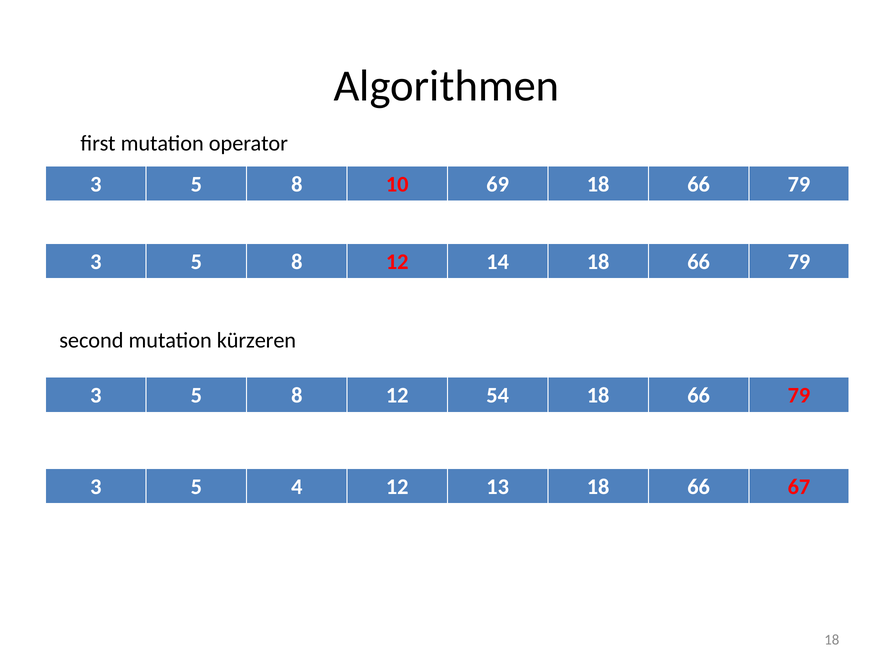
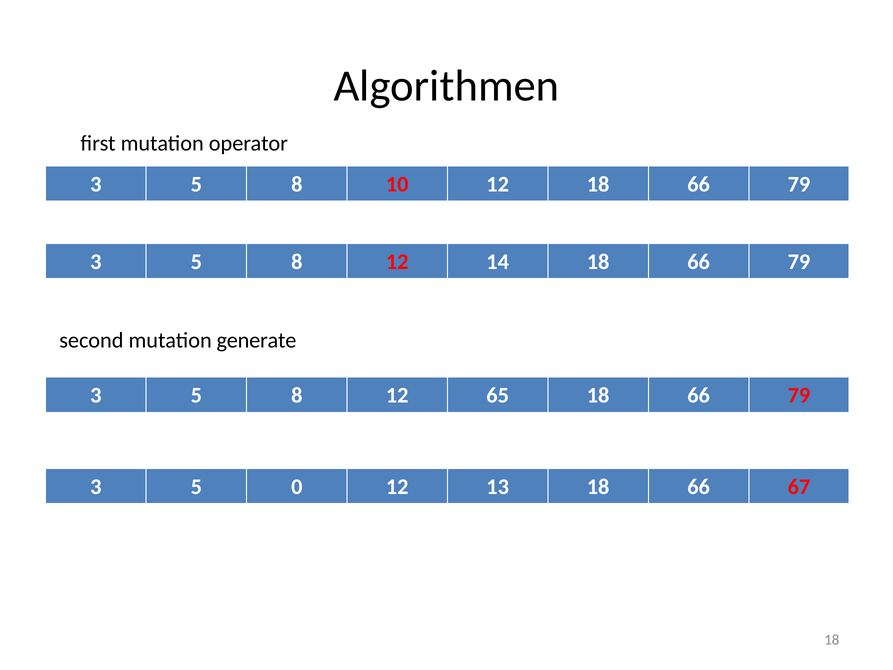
10 69: 69 -> 12 (498, 184)
kürzeren: kürzeren -> generate (256, 340)
54: 54 -> 65 (498, 395)
4: 4 -> 0 (297, 487)
